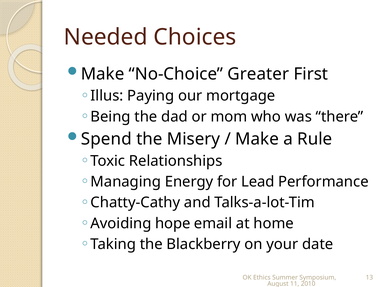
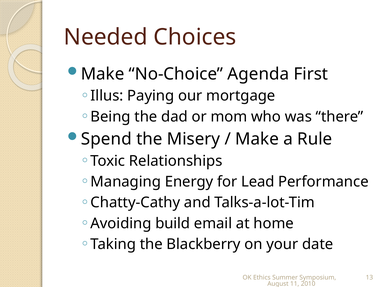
Greater: Greater -> Agenda (258, 74)
hope: hope -> build (173, 223)
